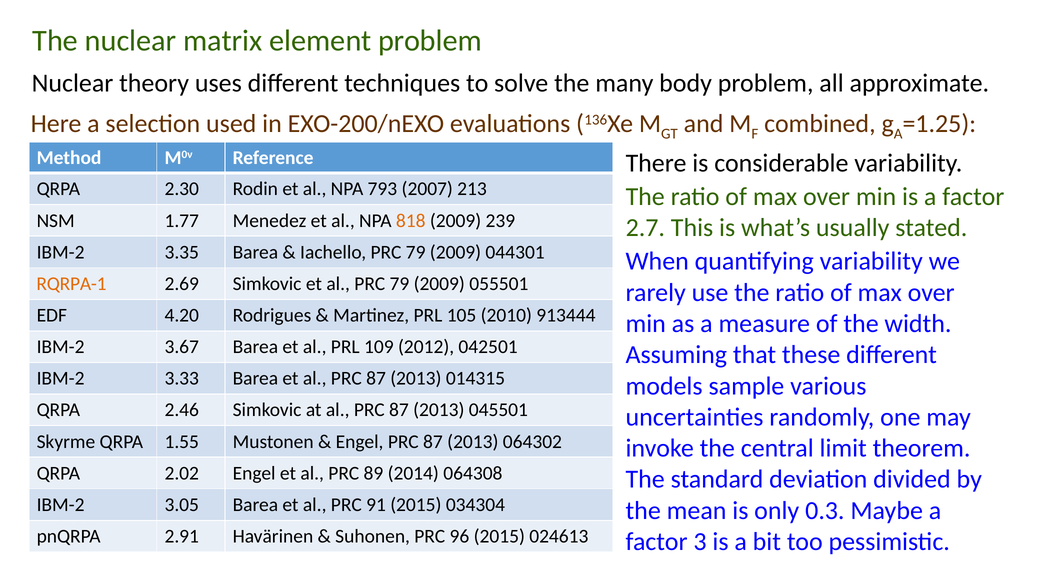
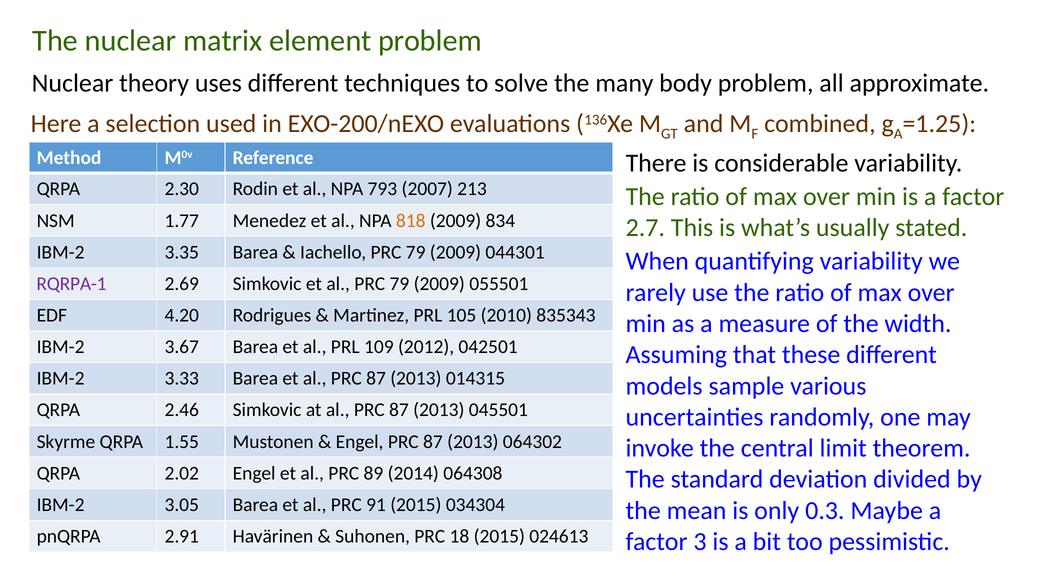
239: 239 -> 834 (500, 221)
RQRPA-1 colour: orange -> purple (72, 284)
913444: 913444 -> 835343 (566, 316)
96: 96 -> 18 (459, 537)
